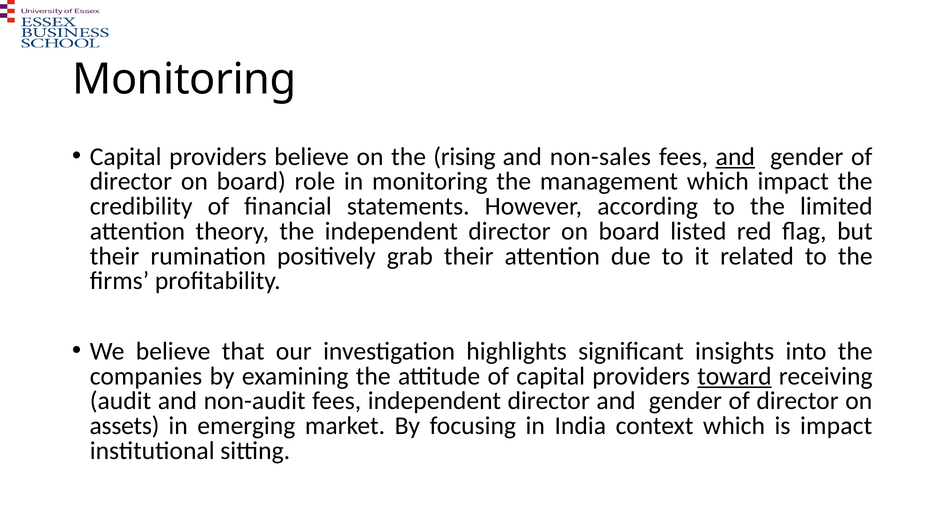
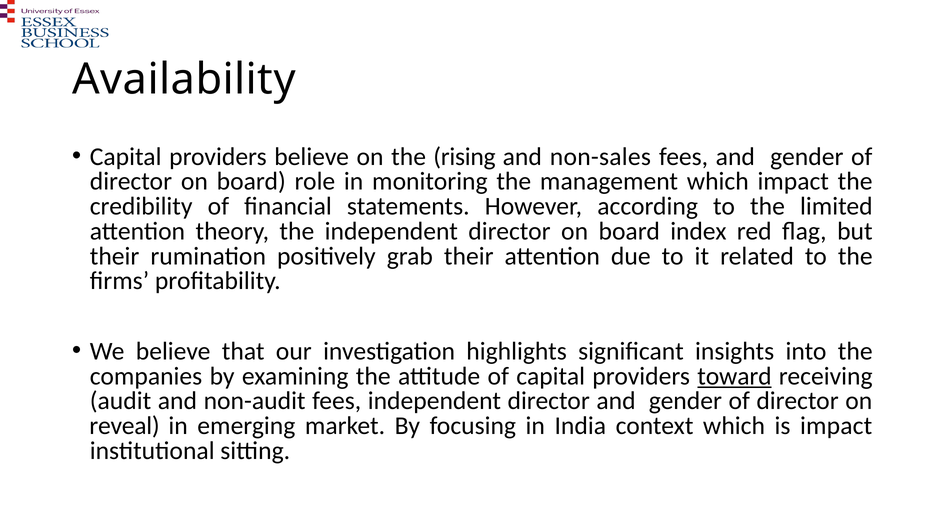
Monitoring: Monitoring -> Availability (184, 79)
and underline: present -> none (735, 157)
listed: listed -> index (698, 231)
assets: assets -> reveal (125, 426)
